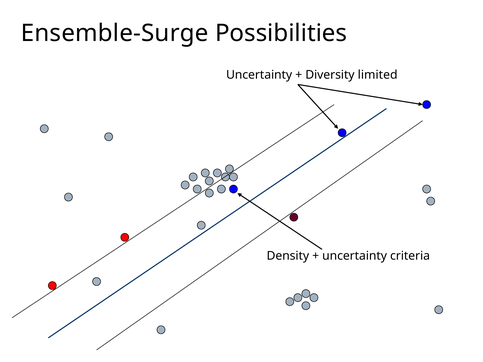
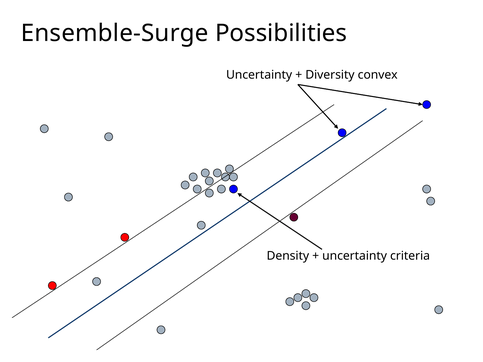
limited: limited -> convex (378, 75)
